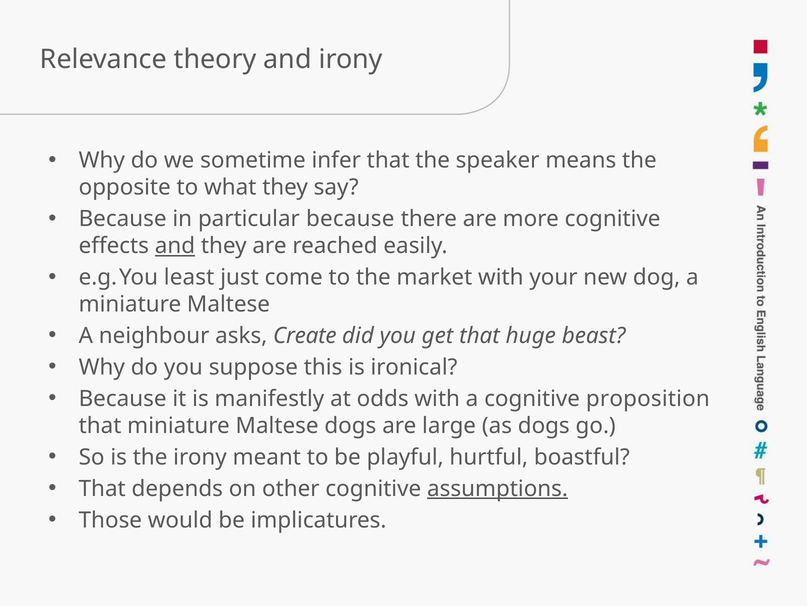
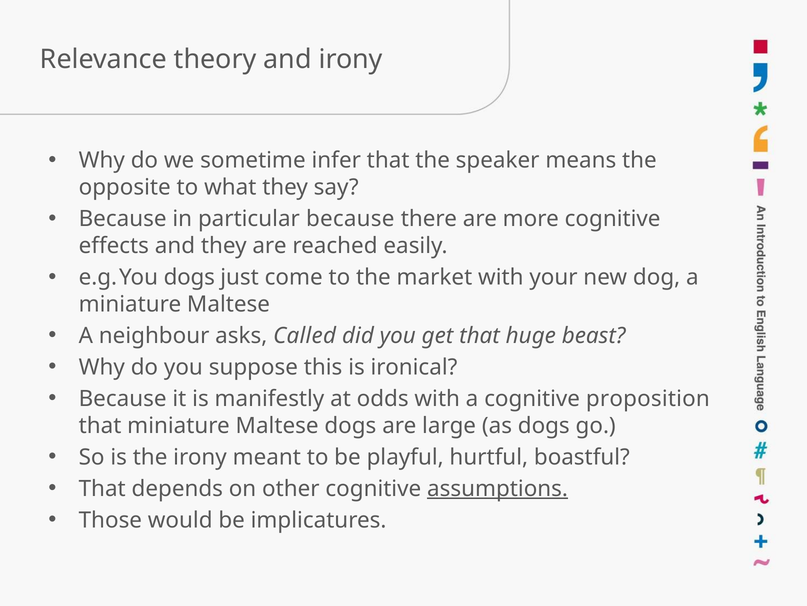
and underline: present -> none (175, 246)
least: least -> dogs (189, 277)
Create: Create -> Called (305, 335)
